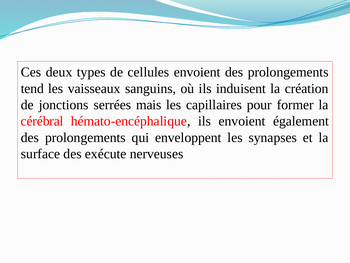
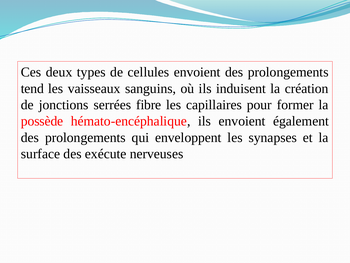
mais: mais -> fibre (149, 105)
cérébral: cérébral -> possède (42, 121)
